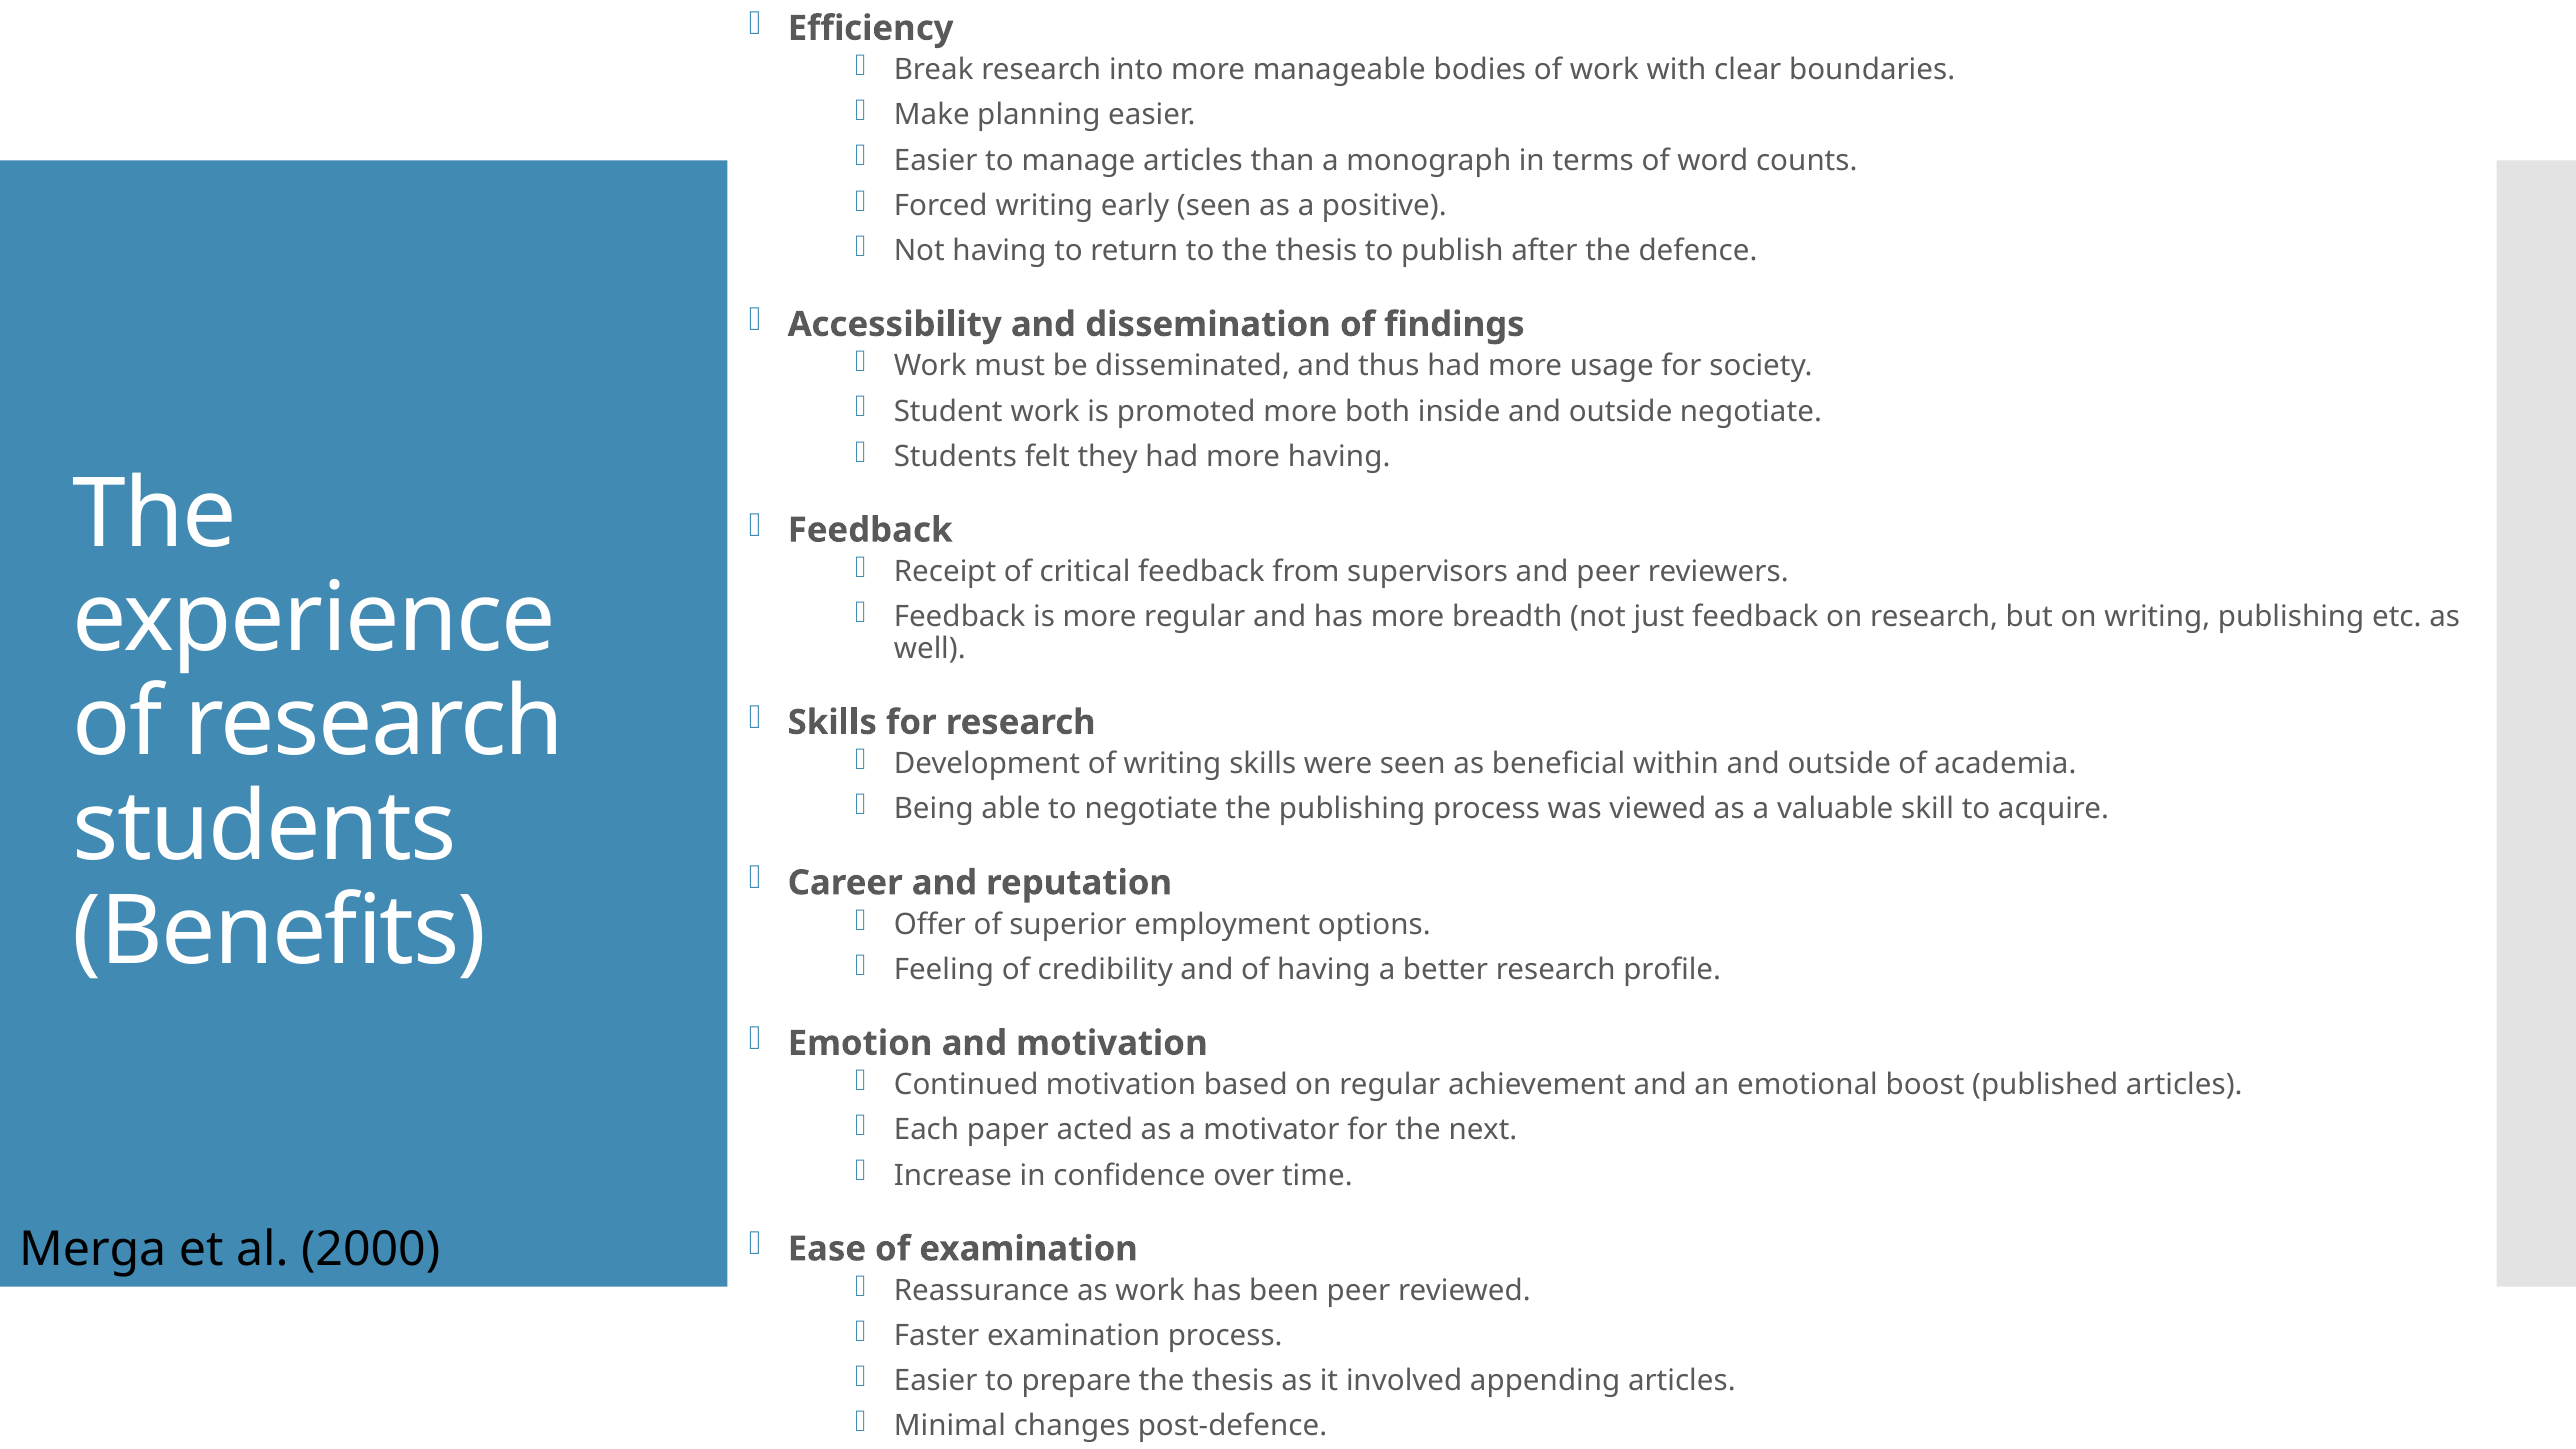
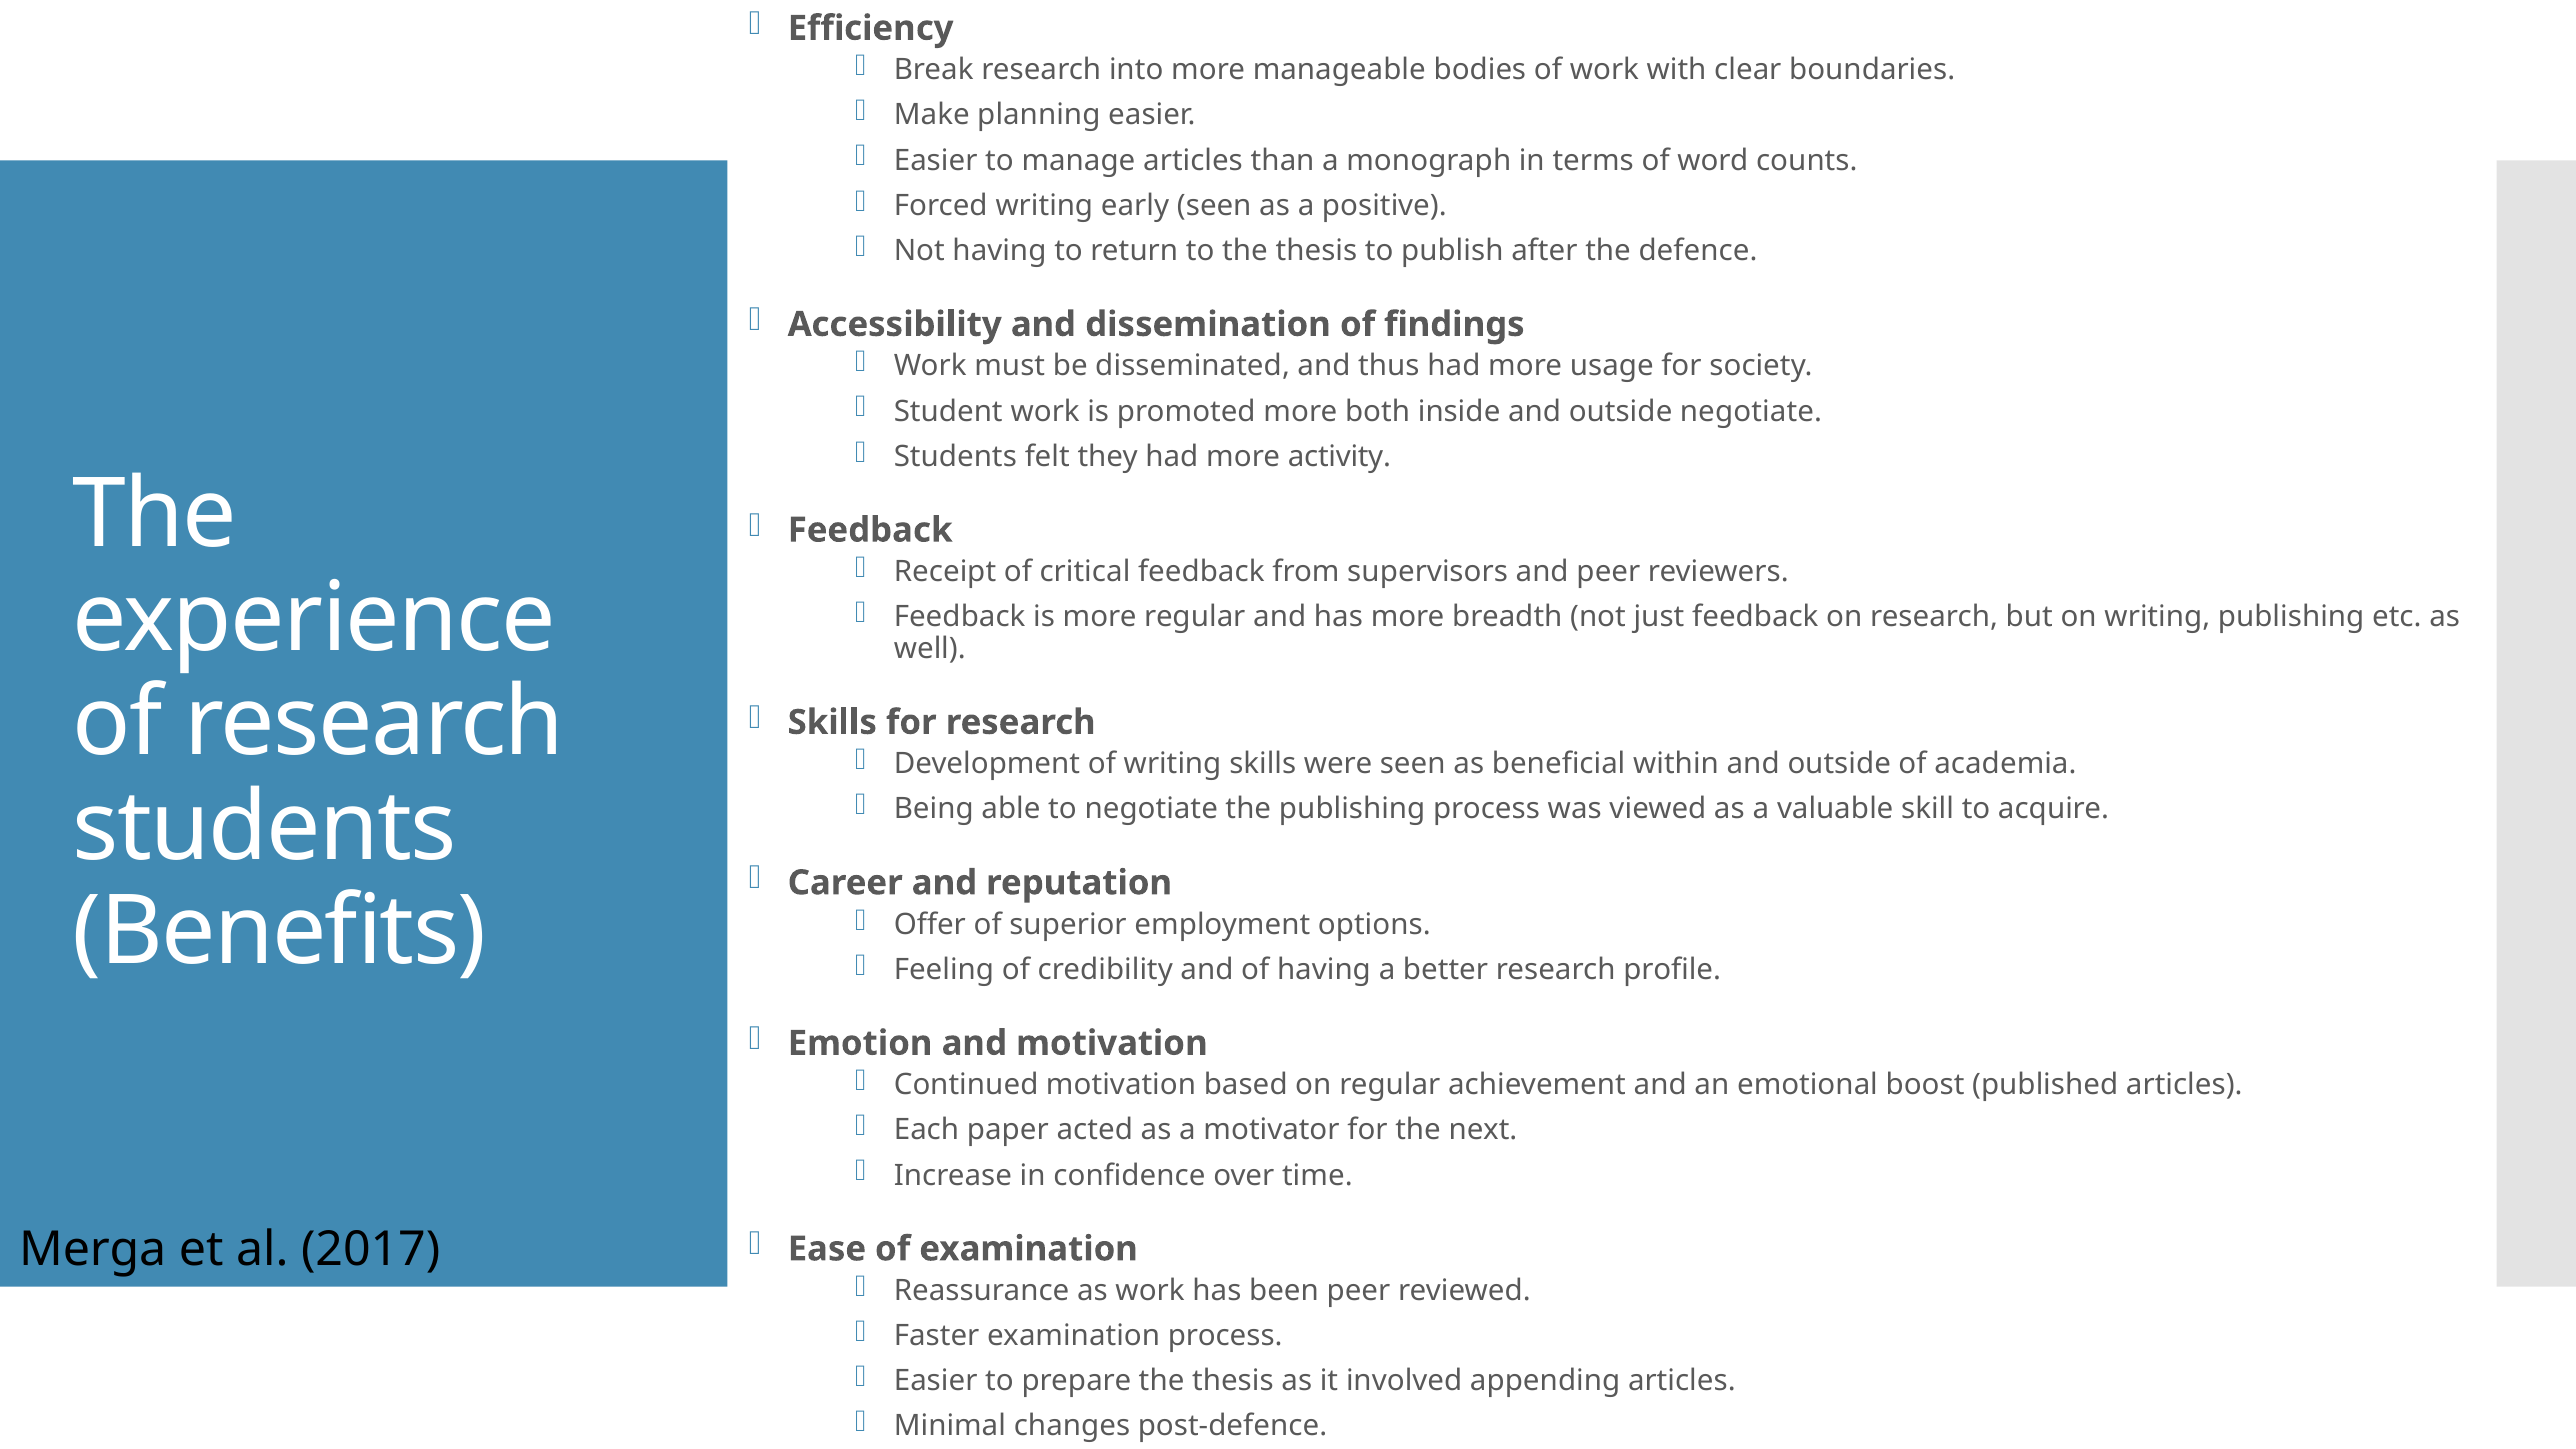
more having: having -> activity (1339, 457)
2000: 2000 -> 2017 (371, 1250)
